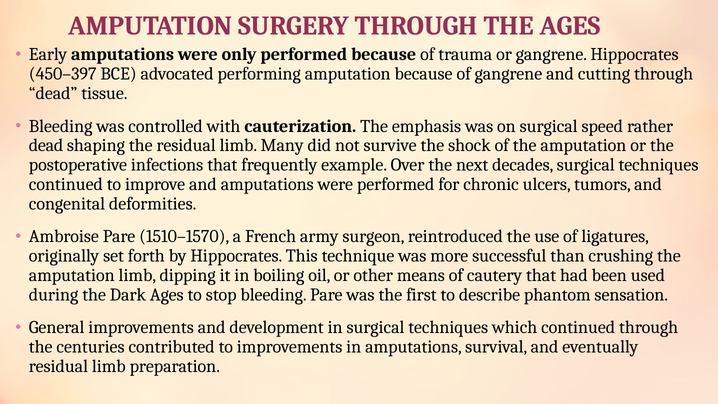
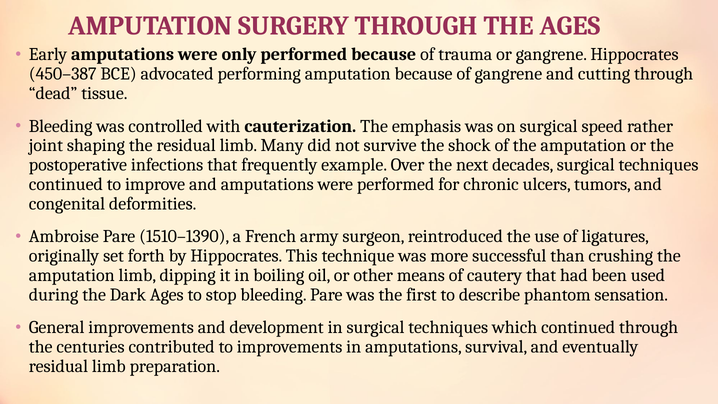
450–397: 450–397 -> 450–387 (63, 74)
dead: dead -> joint (46, 145)
1510–1570: 1510–1570 -> 1510–1390 (184, 236)
